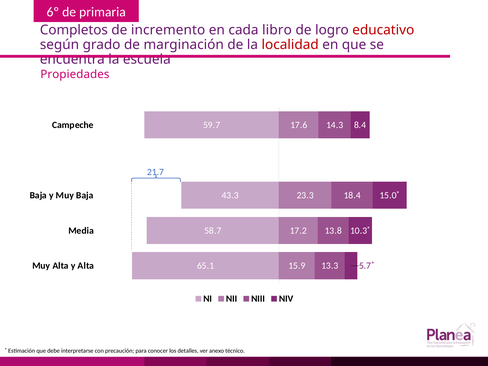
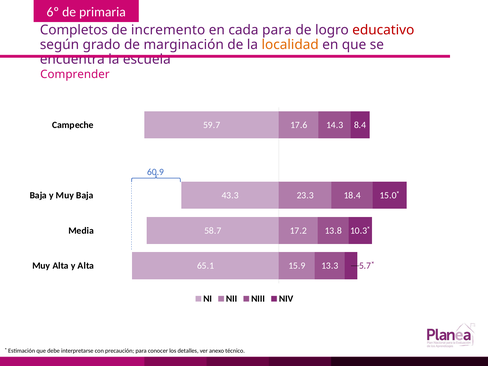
cada libro: libro -> para (277, 30)
localidad colour: red -> orange (290, 45)
Propiedades: Propiedades -> Comprender (75, 74)
21.7: 21.7 -> 60.9 (155, 172)
